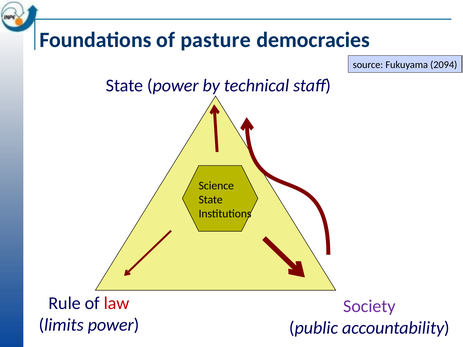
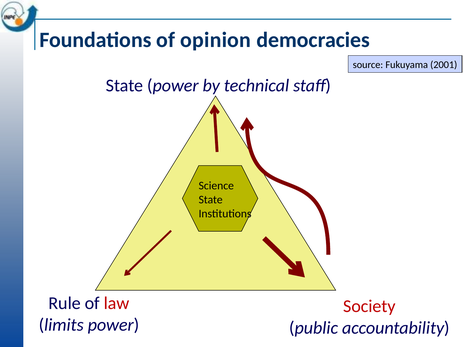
pasture: pasture -> opinion (216, 40)
2094: 2094 -> 2001 (444, 65)
Society colour: purple -> red (369, 306)
